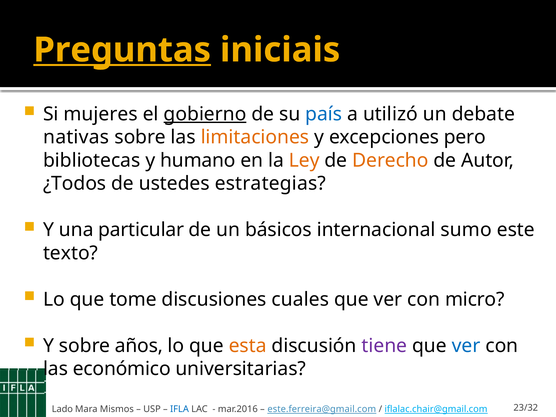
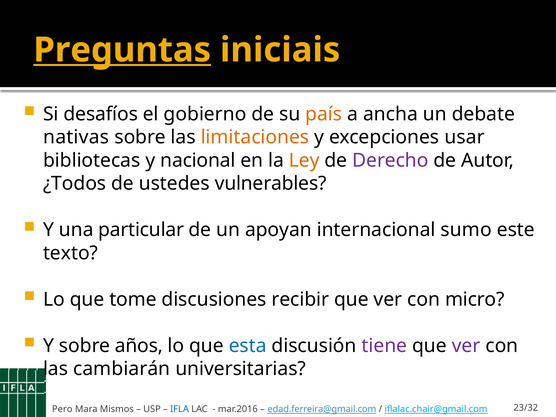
mujeres: mujeres -> desafíos (101, 114)
gobierno underline: present -> none (205, 114)
país colour: blue -> orange (324, 114)
utilizó: utilizó -> ancha (390, 114)
pero: pero -> usar (465, 137)
humano: humano -> nacional (198, 160)
Derecho colour: orange -> purple (390, 160)
estrategias: estrategias -> vulnerables (271, 184)
básicos: básicos -> apoyan (278, 230)
cuales: cuales -> recibir (300, 299)
esta colour: orange -> blue (248, 346)
ver colour: blue -> purple (466, 346)
económico: económico -> cambiarán (122, 369)
Lado: Lado -> Pero (62, 409)
este.ferreira@gmail.com: este.ferreira@gmail.com -> edad.ferreira@gmail.com (322, 409)
